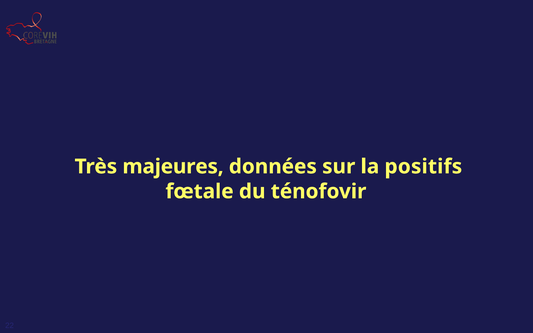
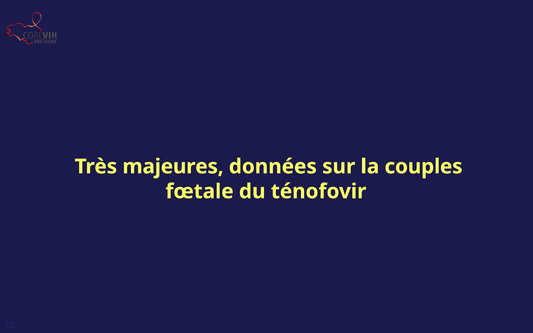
positifs: positifs -> couples (424, 167)
